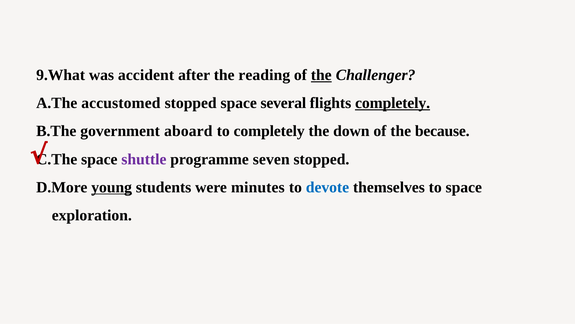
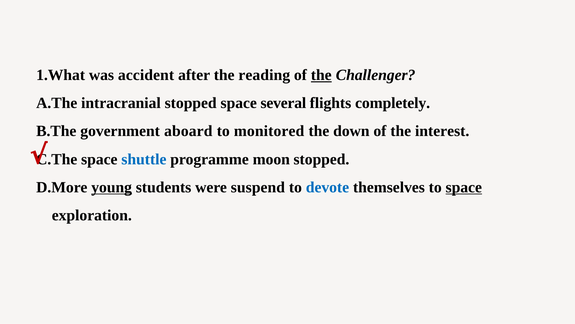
9.What: 9.What -> 1.What (61, 75)
accustomed: accustomed -> intracranial (121, 103)
completely underline: present -> none (393, 103)
to completely: completely -> monitored (269, 131)
because: because -> interest (442, 131)
shuttle colour: purple -> blue (144, 159)
seven: seven -> moon (271, 159)
minutes: minutes -> suspend (258, 187)
space underline: none -> present (464, 187)
